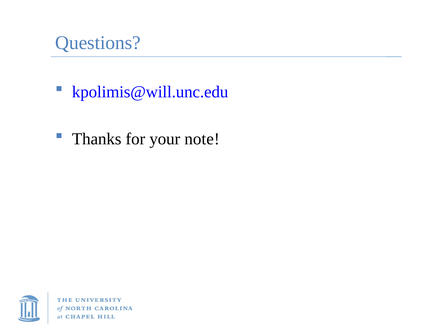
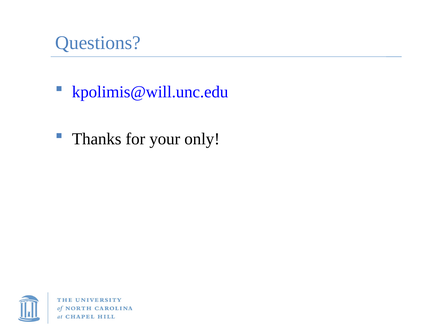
note: note -> only (202, 139)
